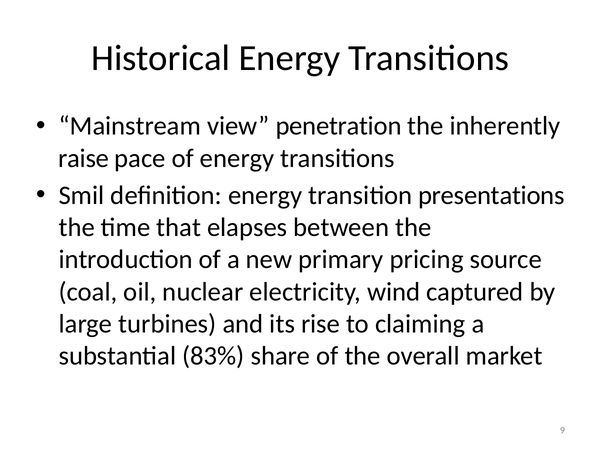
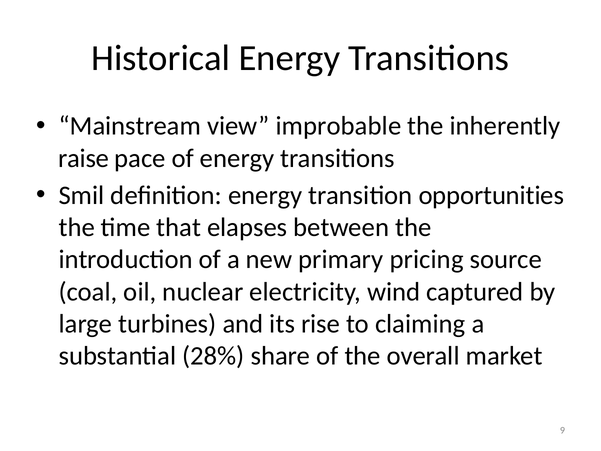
penetration: penetration -> improbable (338, 126)
presentations: presentations -> opportunities (491, 195)
83%: 83% -> 28% (213, 356)
